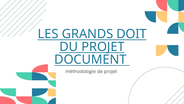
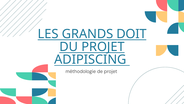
DOCUMENT: DOCUMENT -> ADIPISCING (90, 59)
